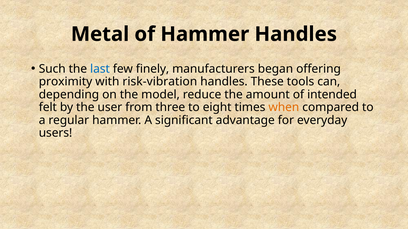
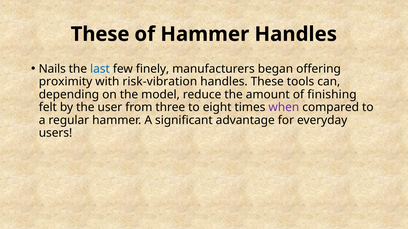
Metal: Metal -> These (100, 34)
Such: Such -> Nails (52, 69)
intended: intended -> finishing (332, 95)
when colour: orange -> purple (284, 108)
